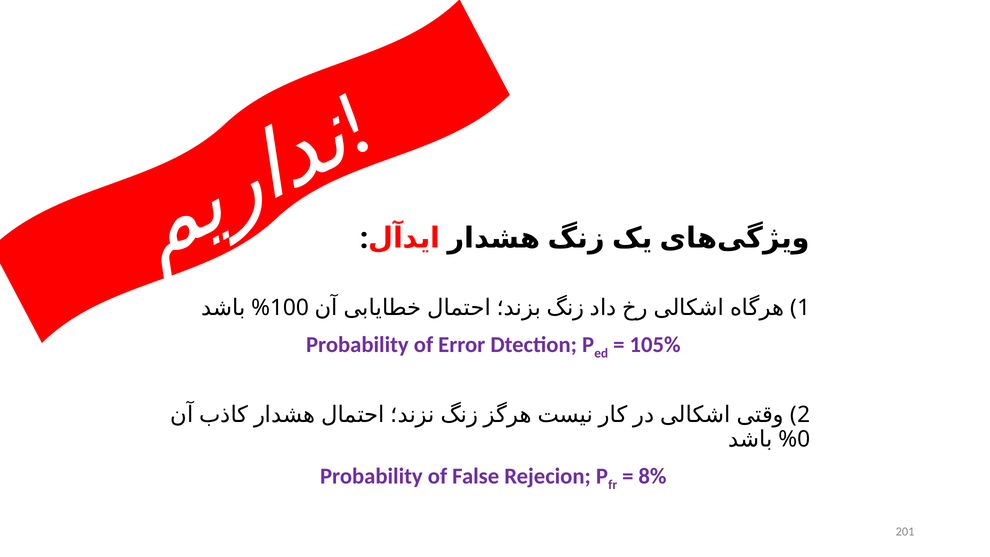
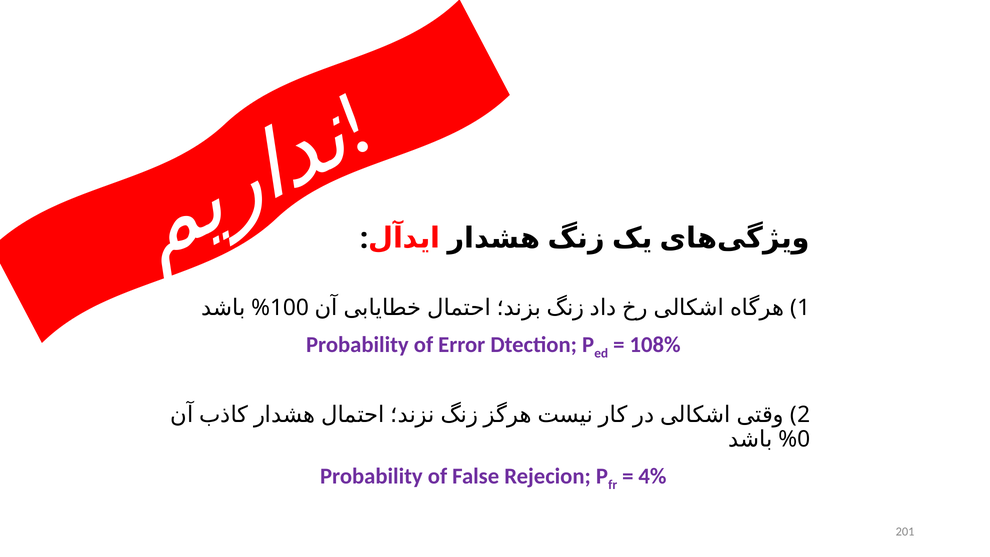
105%: 105% -> 108% (655, 345)
8%: 8% -> 4% (652, 476)
